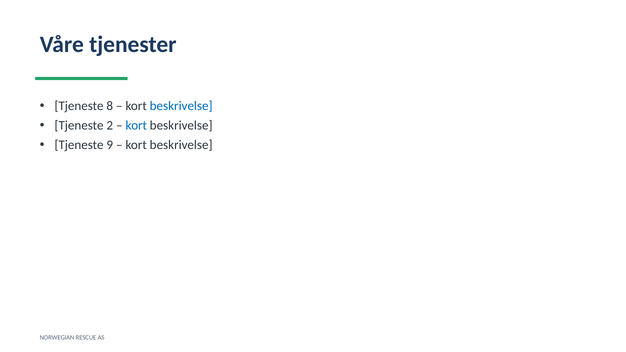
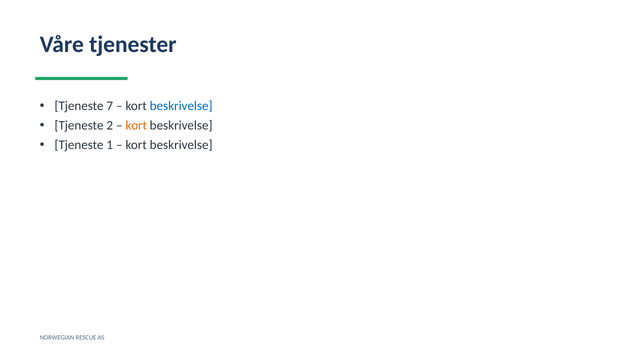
8: 8 -> 7 (110, 106)
kort colour: blue -> orange (136, 126)
9: 9 -> 1 (110, 145)
